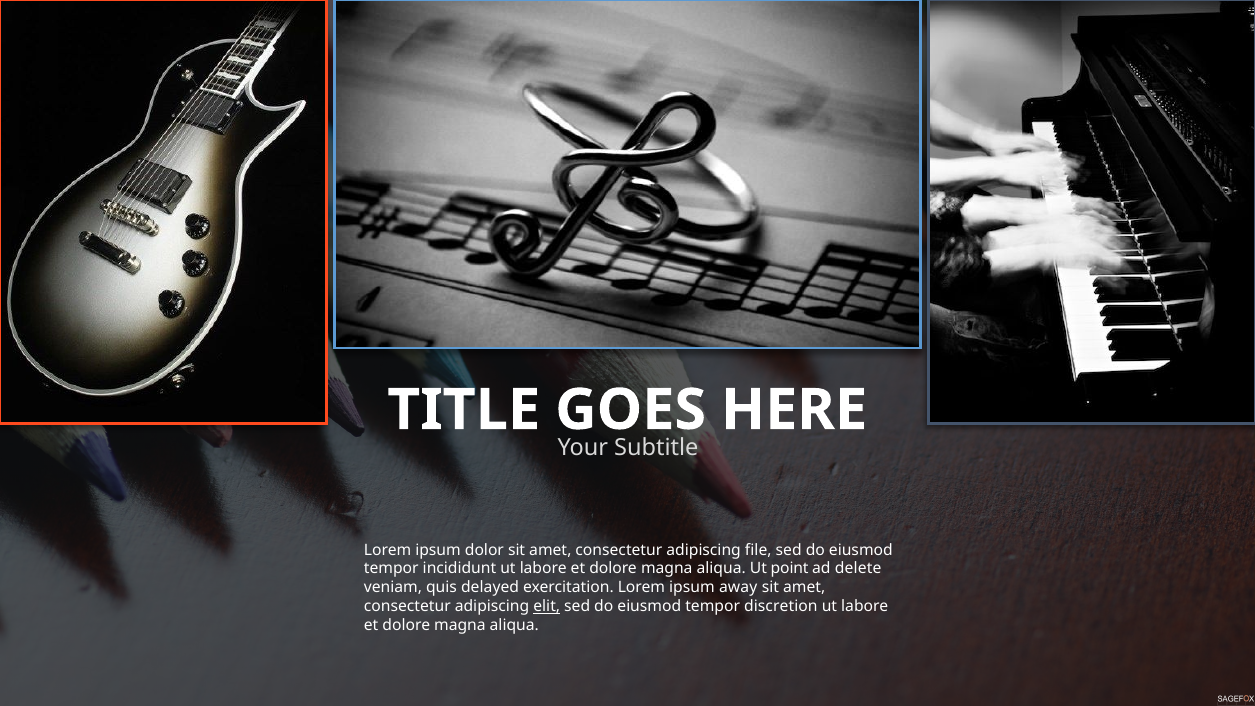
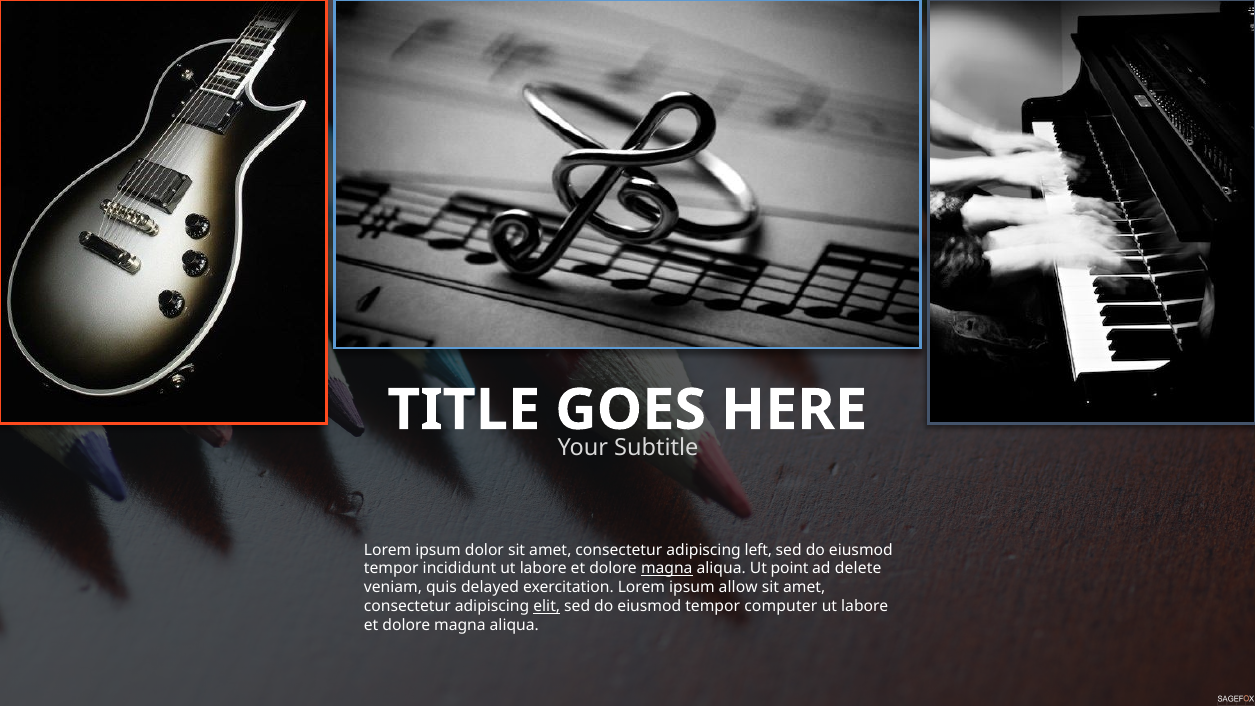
file: file -> left (758, 550)
magna underline: none -> present (667, 569)
away: away -> allow (738, 588)
discretion: discretion -> computer (781, 606)
